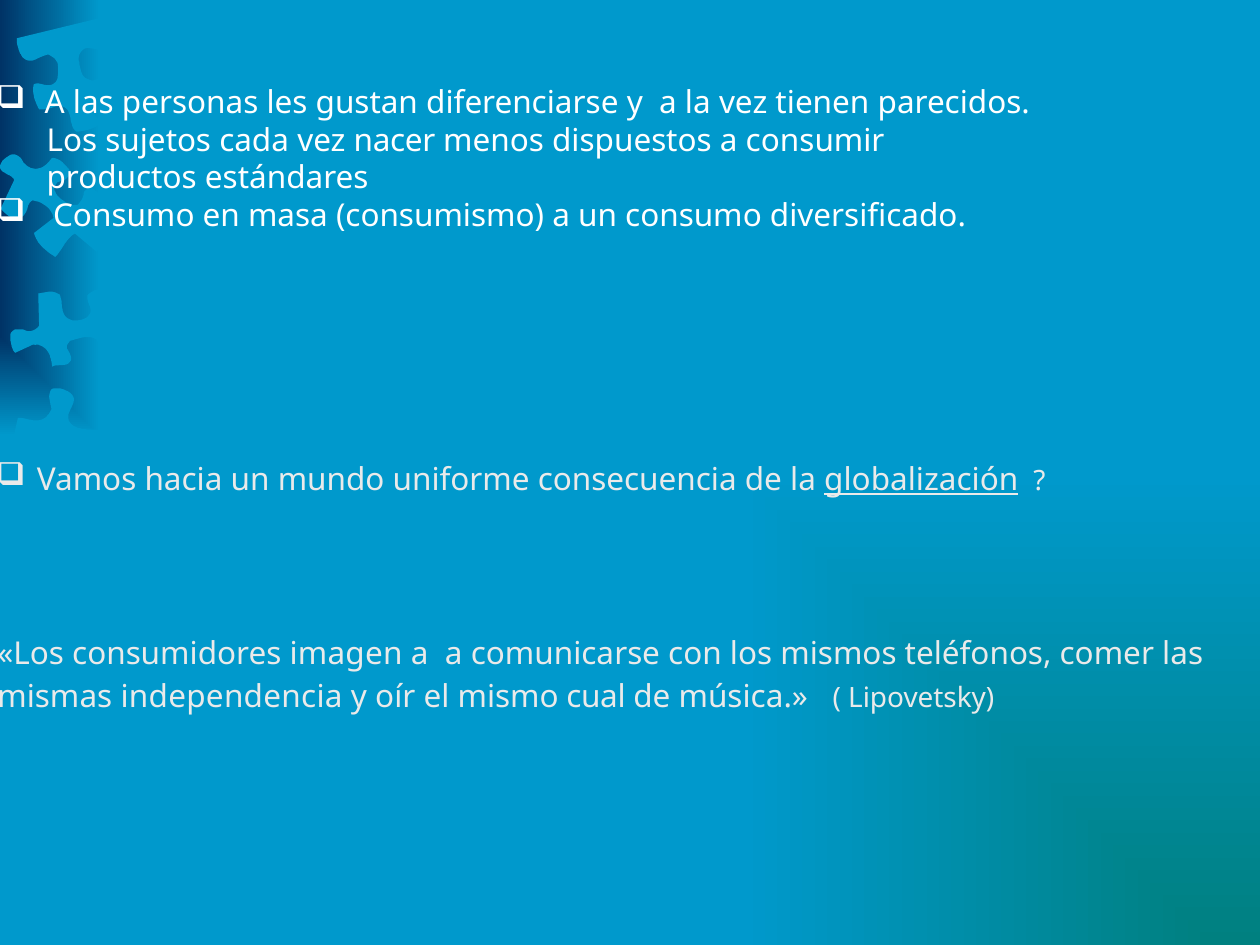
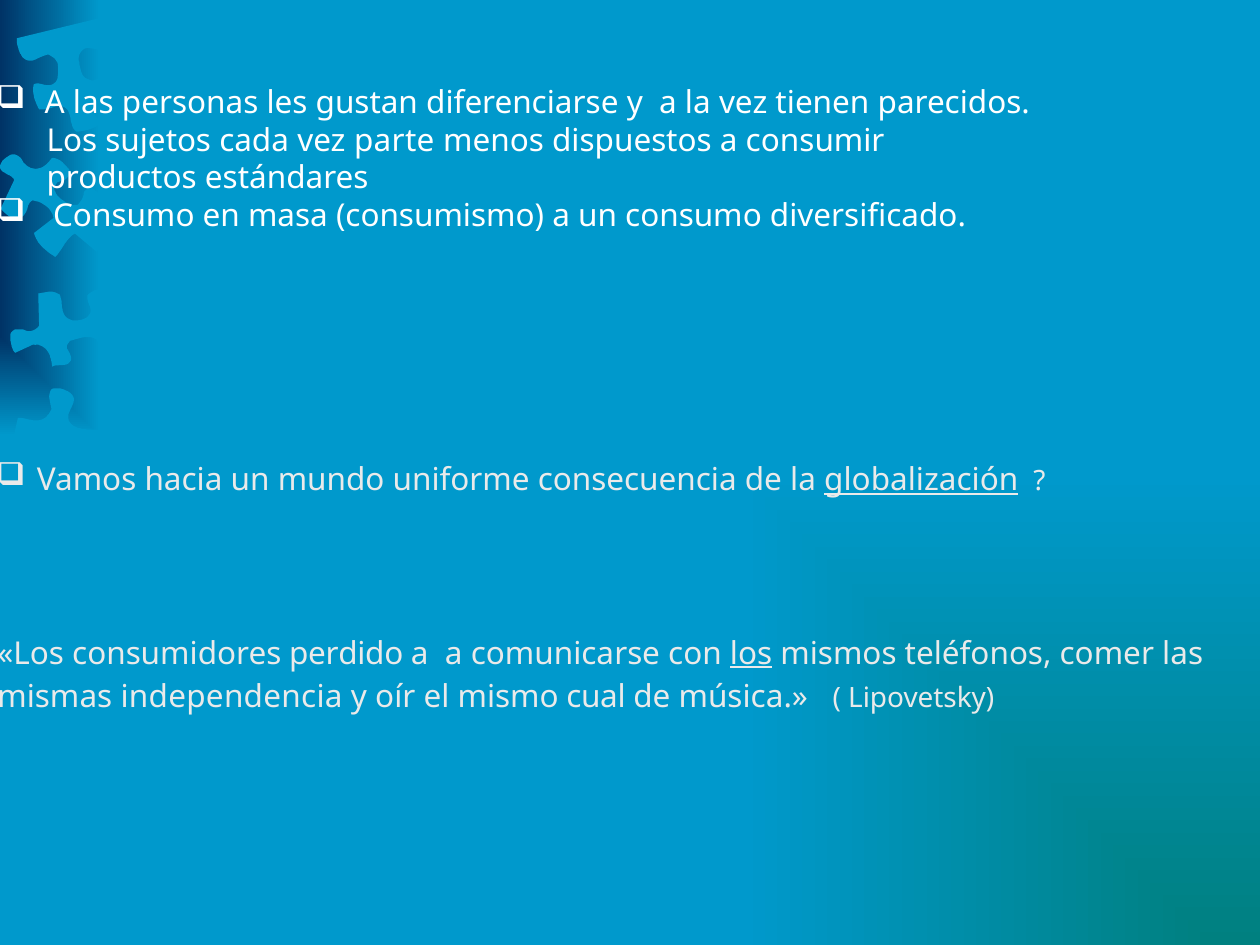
nacer: nacer -> parte (394, 141)
imagen: imagen -> perdido (346, 654)
los underline: none -> present (751, 654)
